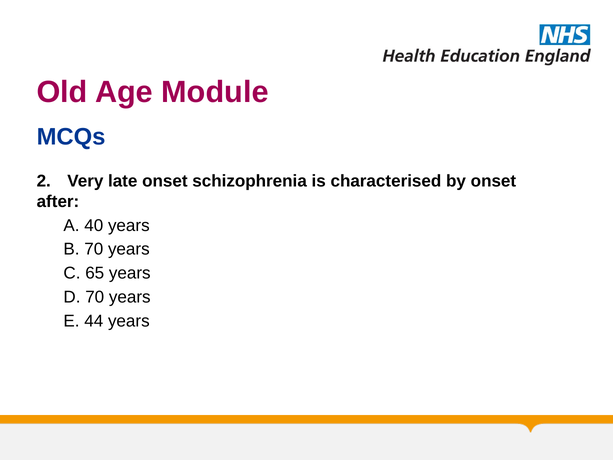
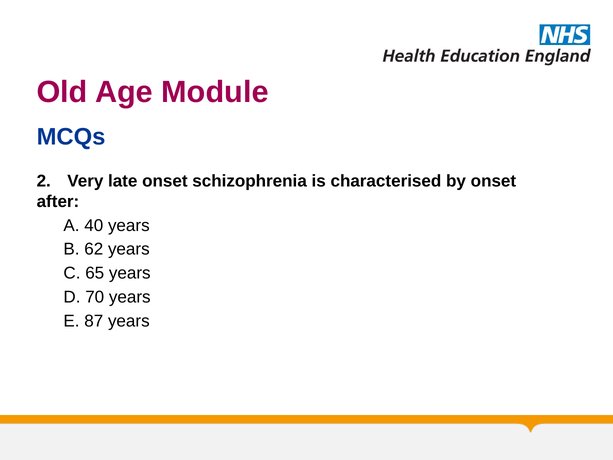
B 70: 70 -> 62 (94, 249)
44: 44 -> 87 (94, 321)
